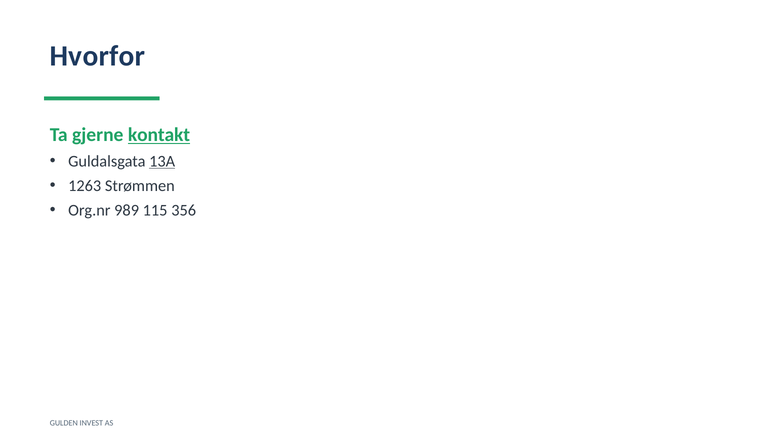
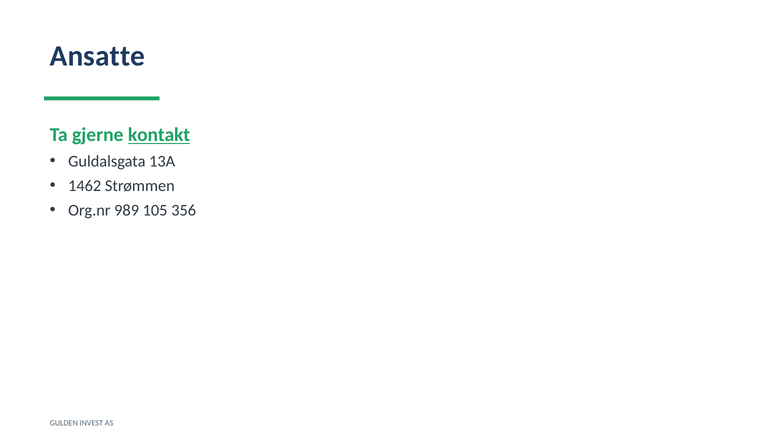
Hvorfor: Hvorfor -> Ansatte (97, 56)
13A underline: present -> none (162, 161)
1263: 1263 -> 1462 (85, 185)
115: 115 -> 105 (155, 210)
